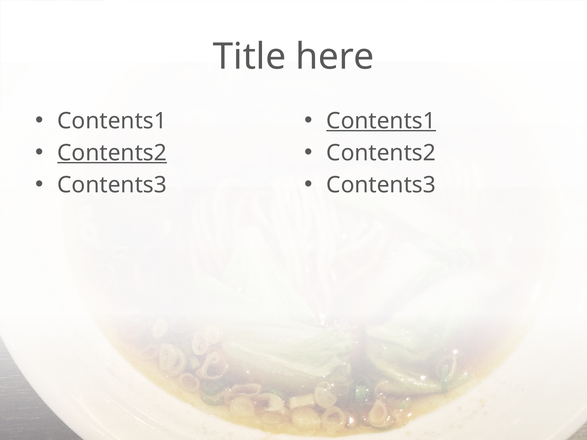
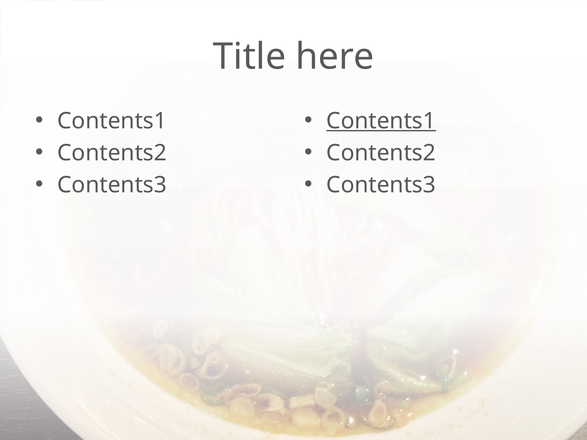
Contents2 underline: present -> none (112, 153)
